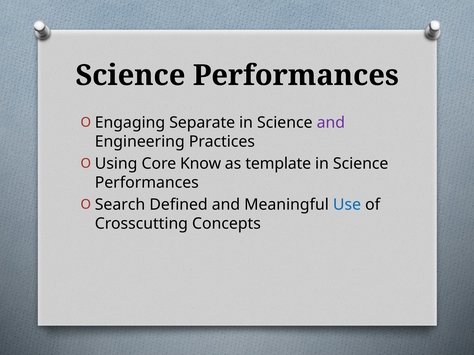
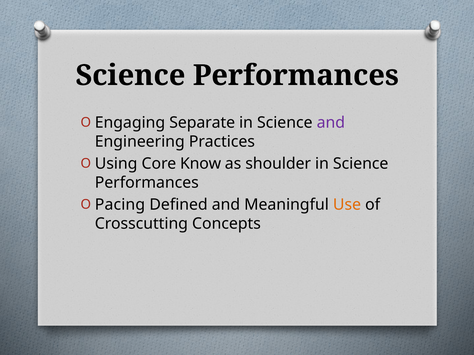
template: template -> shoulder (278, 164)
Search: Search -> Pacing (120, 205)
Use colour: blue -> orange (347, 205)
